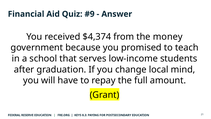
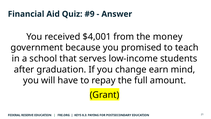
$4,374: $4,374 -> $4,001 (97, 37)
local: local -> earn (159, 69)
